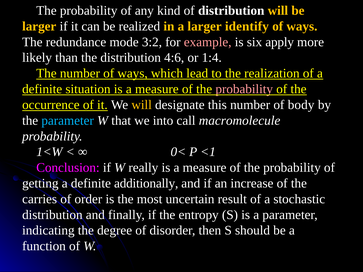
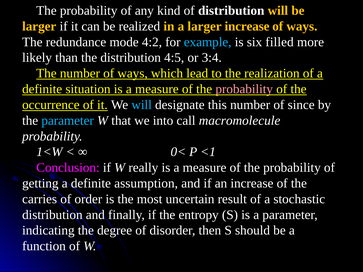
larger identify: identify -> increase (247, 26)
3:2: 3:2 -> 4:2 (152, 42)
example colour: pink -> light blue (208, 42)
apply: apply -> filled (280, 42)
4:6: 4:6 -> 4:5 (174, 58)
1:4: 1:4 -> 3:4 (212, 58)
will colour: yellow -> light blue (142, 105)
body: body -> since (301, 105)
additionally: additionally -> assumption (146, 183)
